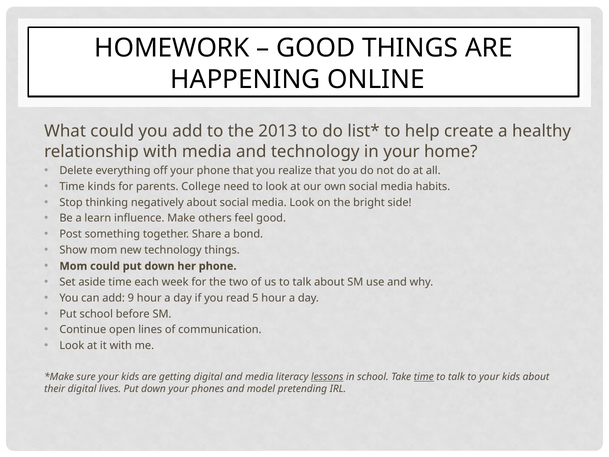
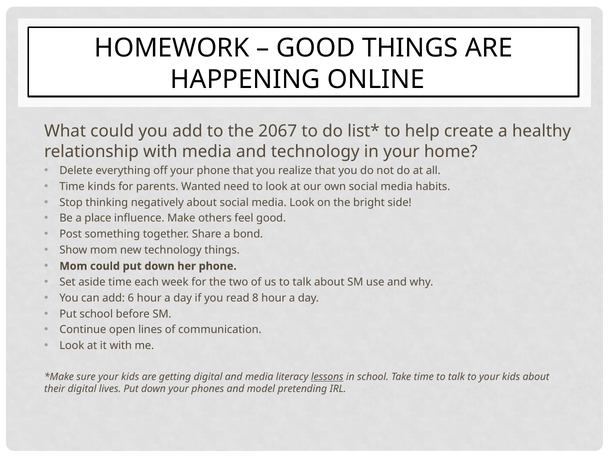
2013: 2013 -> 2067 (278, 131)
College: College -> Wanted (201, 186)
learn: learn -> place (98, 218)
9: 9 -> 6 (131, 298)
5: 5 -> 8 (255, 298)
time underline: present -> none (424, 377)
